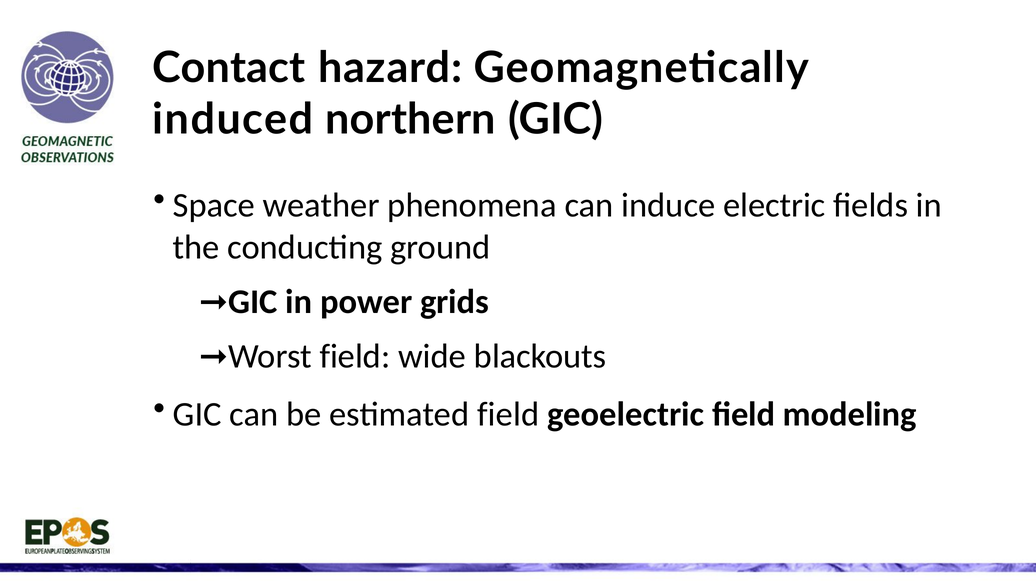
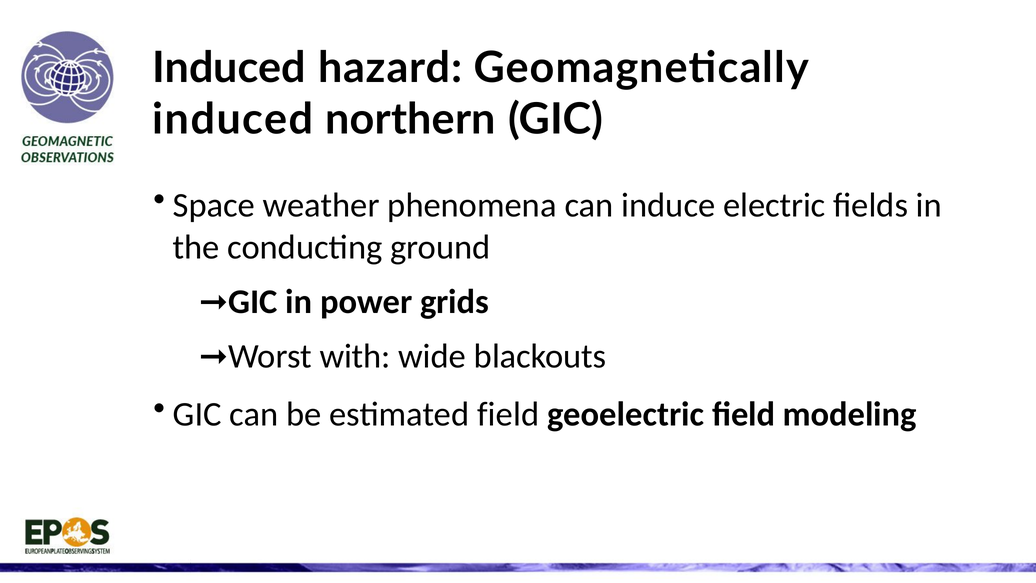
Contact: Contact -> Induced (229, 68)
➞Worst field: field -> with (355, 356)
